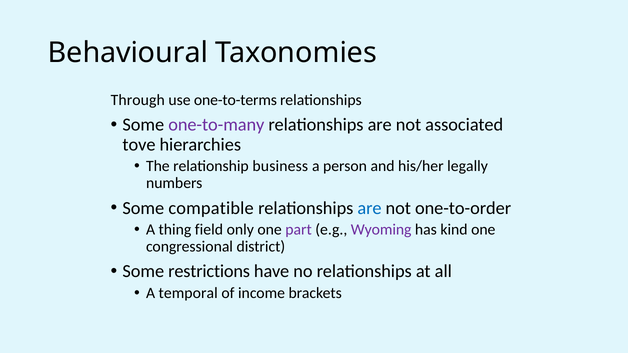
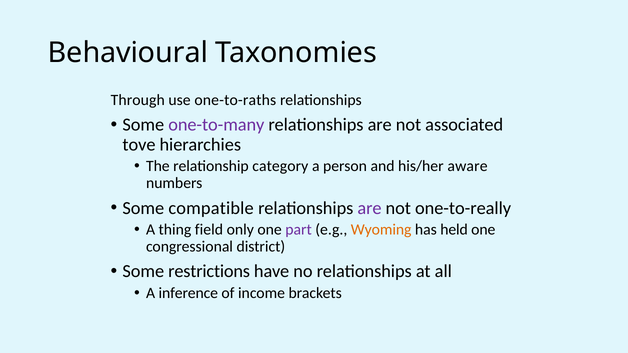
one-to-terms: one-to-terms -> one-to-raths (235, 100)
business: business -> category (280, 166)
legally: legally -> aware (468, 166)
are colour: blue -> purple (369, 208)
one-to-order: one-to-order -> one-to-really (463, 208)
Wyoming colour: purple -> orange (381, 230)
kind: kind -> held (454, 230)
temporal: temporal -> inference (188, 293)
